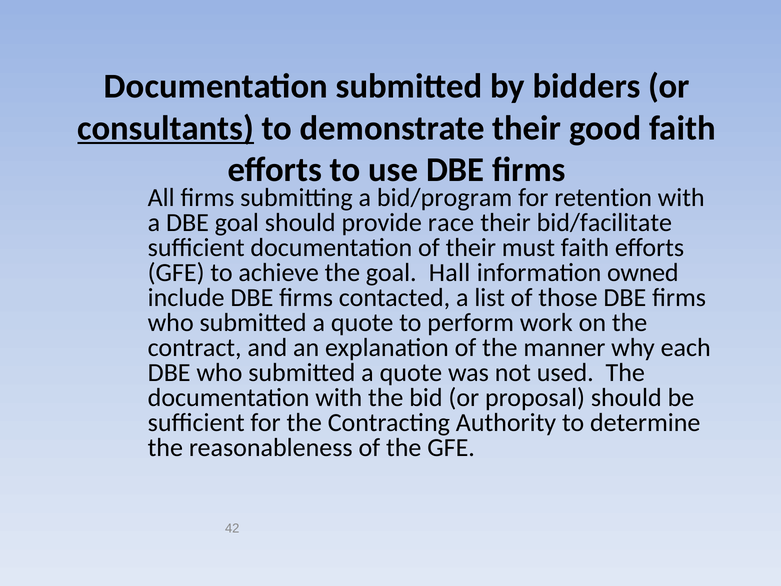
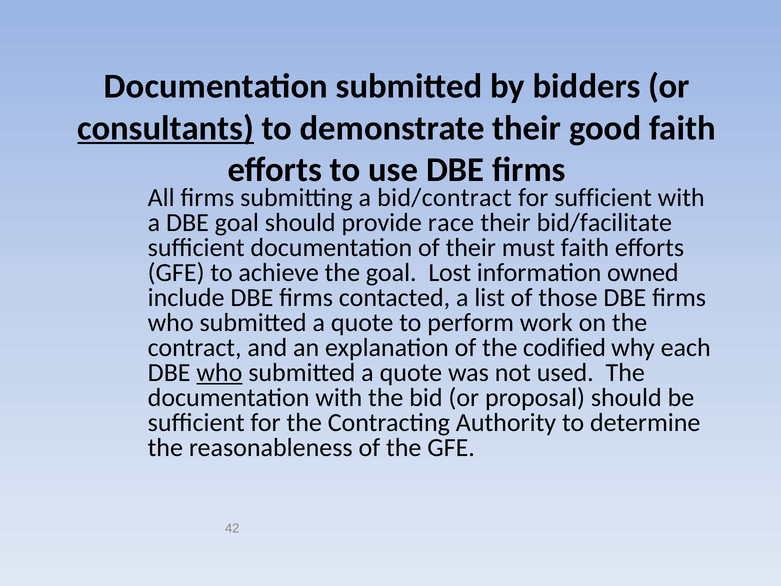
bid/program: bid/program -> bid/contract (445, 198)
for retention: retention -> sufficient (603, 198)
Hall: Hall -> Lost (450, 273)
manner: manner -> codified (564, 348)
who underline: none -> present (219, 373)
